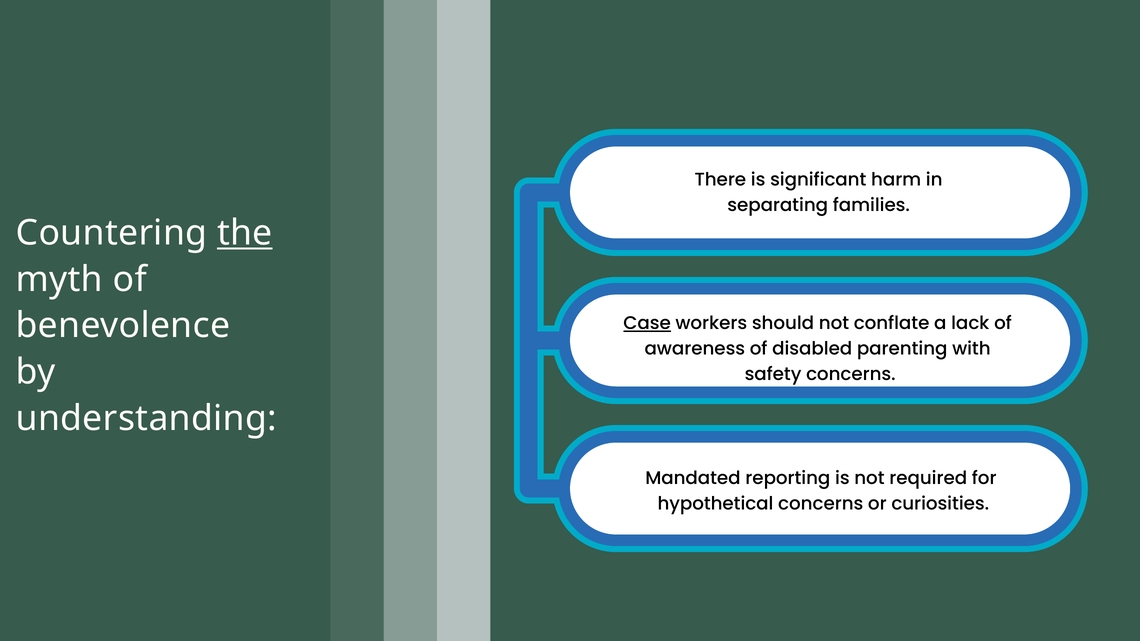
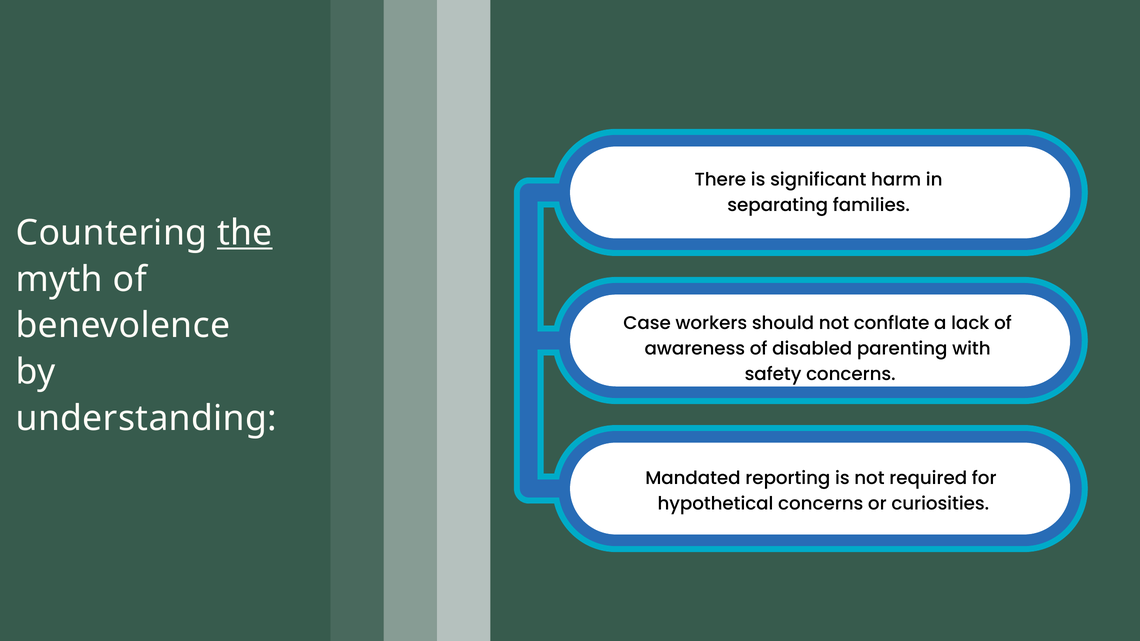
Case underline: present -> none (647, 323)
